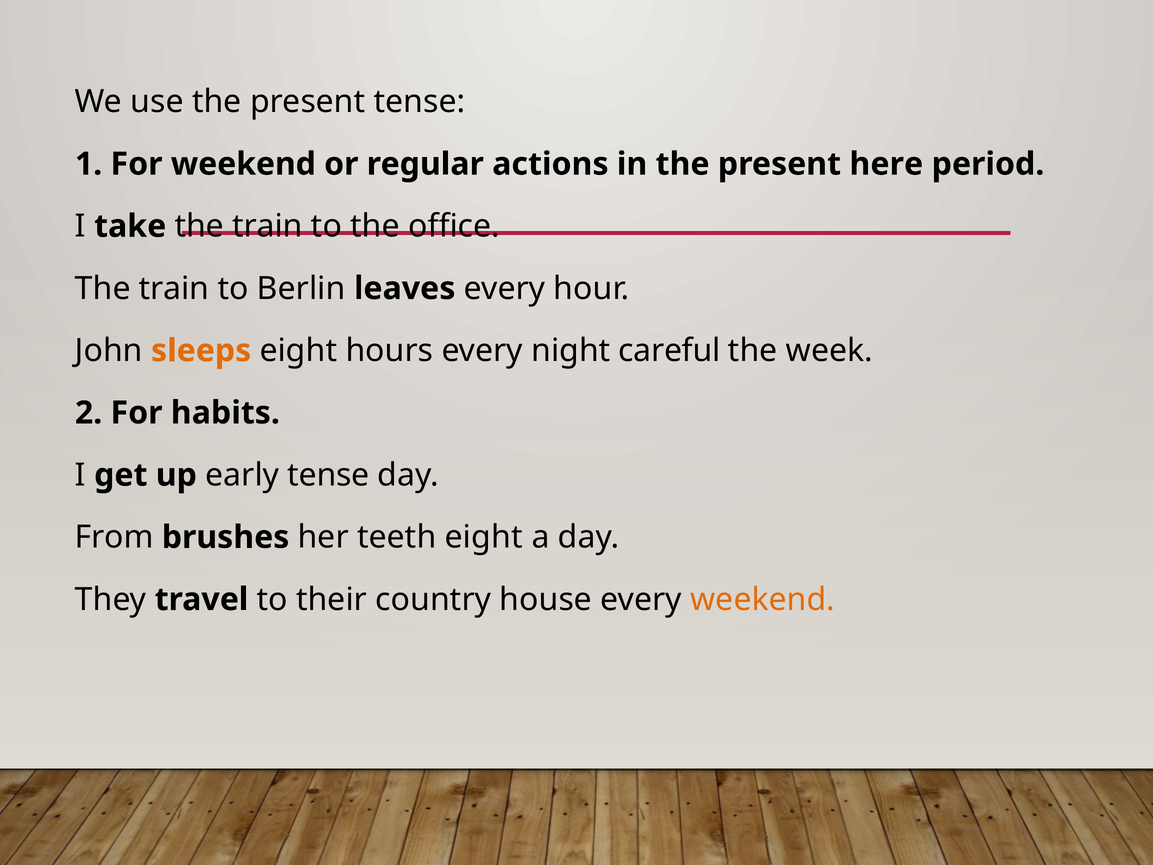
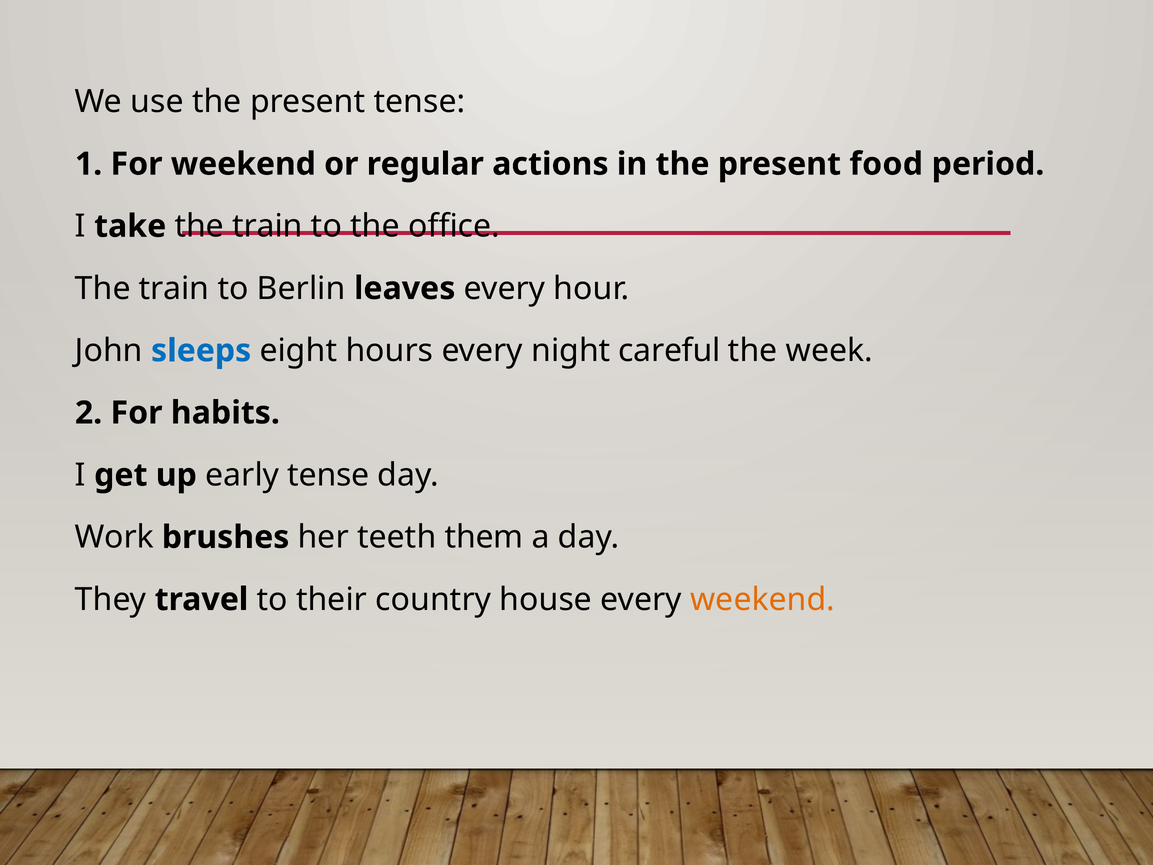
here: here -> food (886, 164)
sleeps colour: orange -> blue (201, 351)
From: From -> Work (114, 537)
teeth eight: eight -> them (484, 537)
